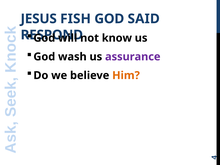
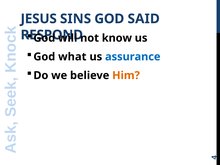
FISH: FISH -> SINS (76, 19)
wash: wash -> what (72, 57)
assurance colour: purple -> blue (133, 57)
